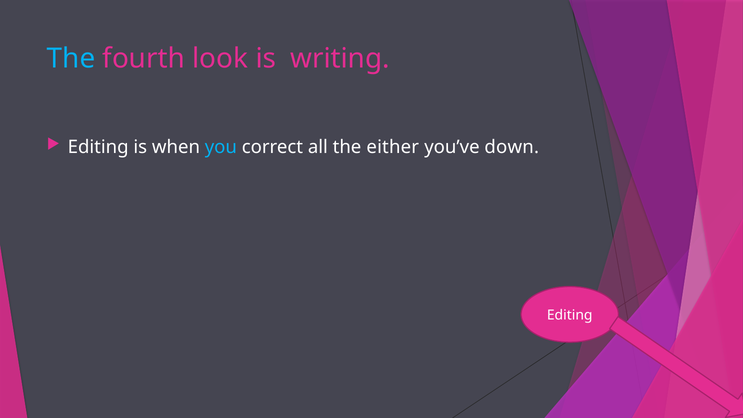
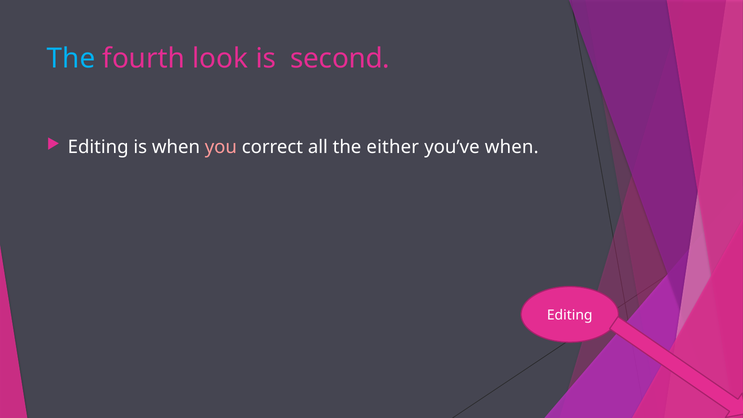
writing: writing -> second (340, 59)
you colour: light blue -> pink (221, 147)
you’ve down: down -> when (512, 147)
